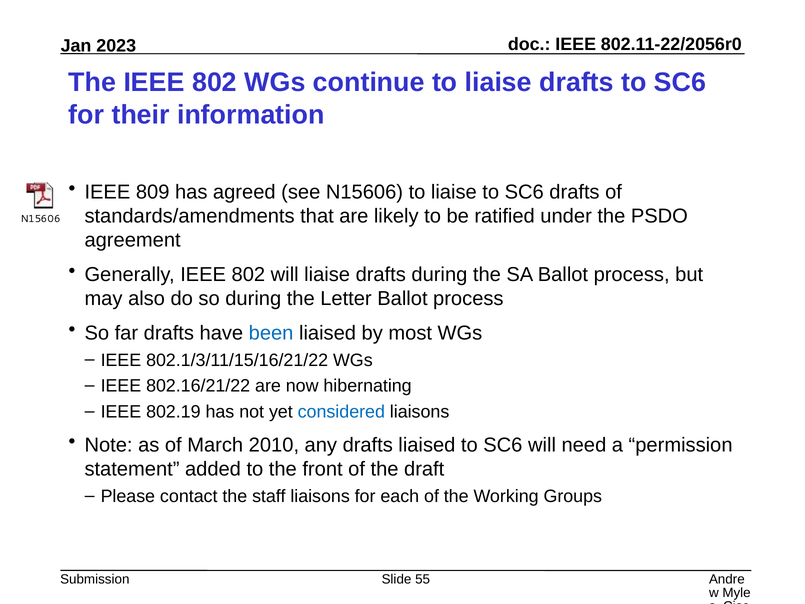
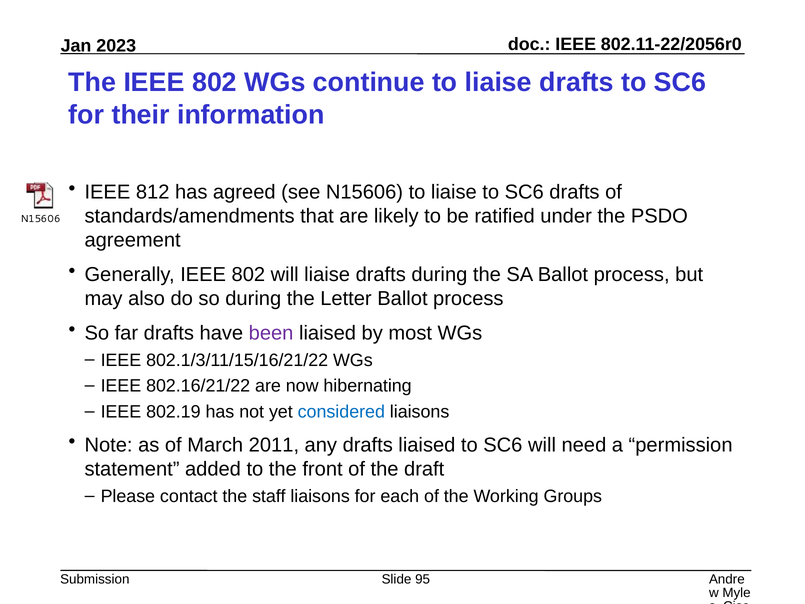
809: 809 -> 812 (153, 192)
been colour: blue -> purple (271, 333)
2010: 2010 -> 2011 (274, 445)
55: 55 -> 95 (423, 579)
